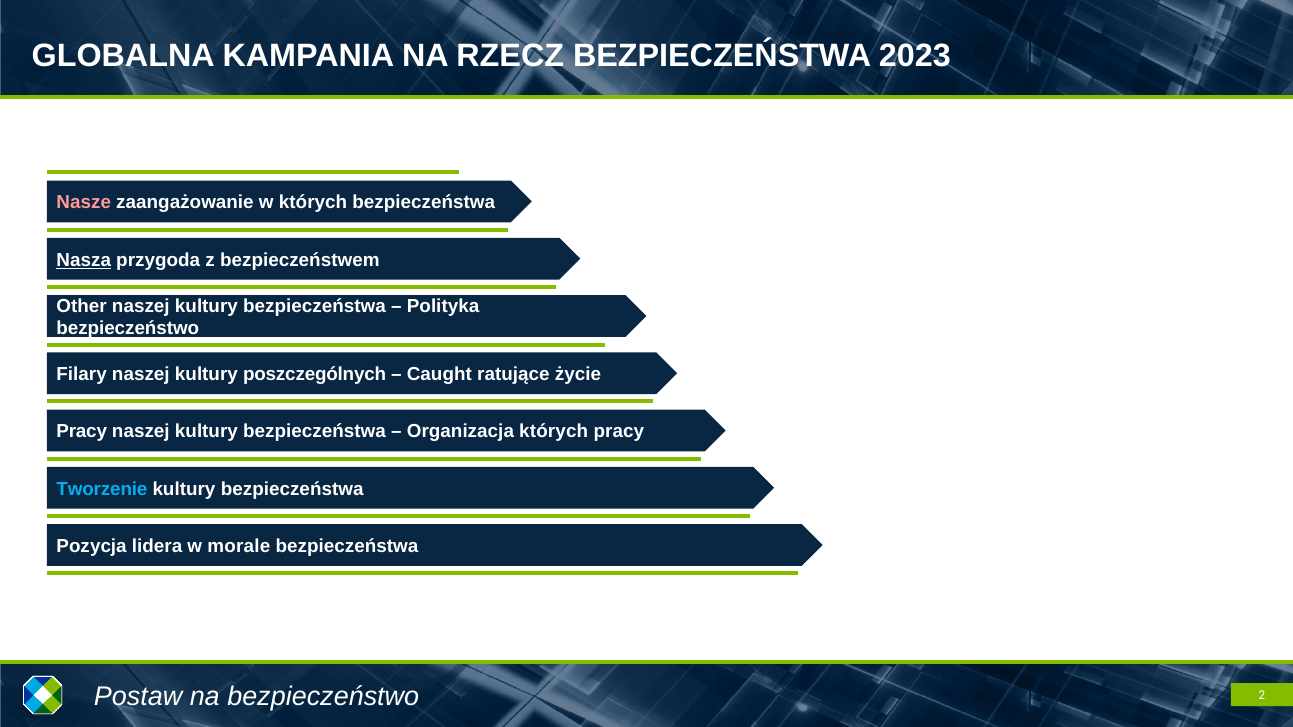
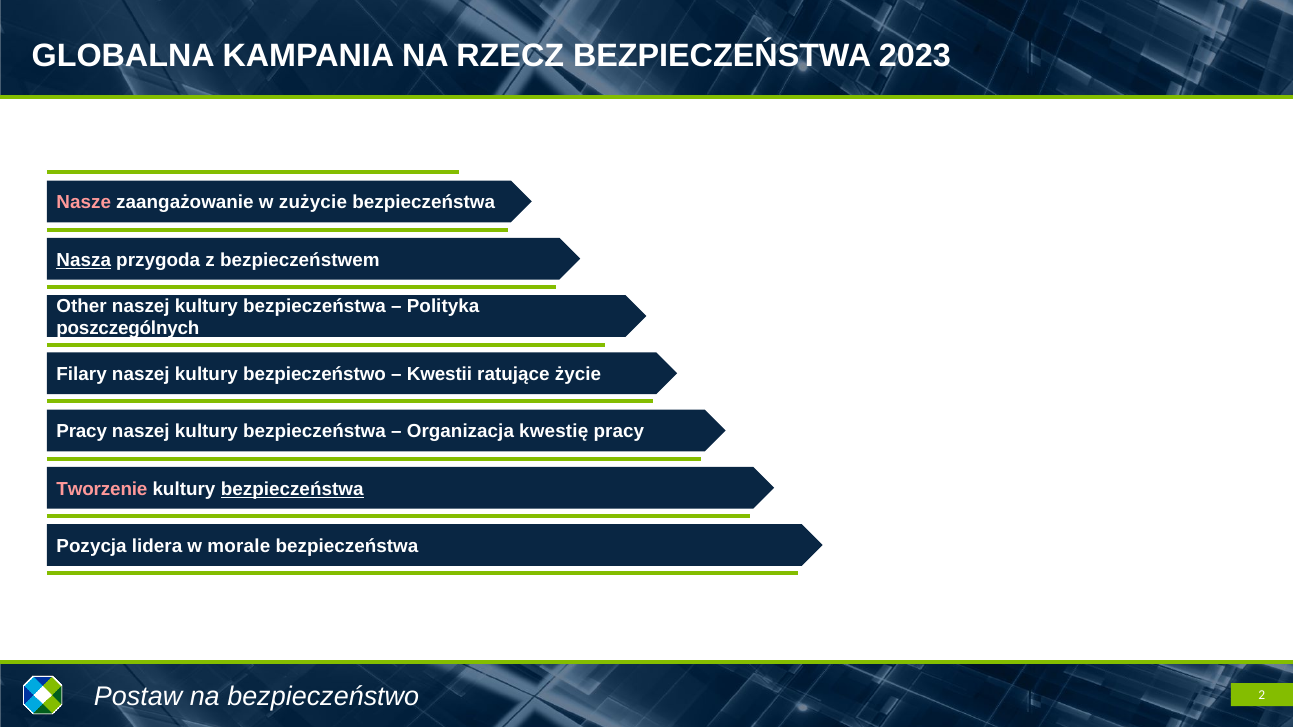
w których: których -> zużycie (313, 203)
bezpieczeństwo: bezpieczeństwo -> poszczególnych (128, 329)
kultury poszczególnych: poszczególnych -> bezpieczeństwo (315, 375)
Caught: Caught -> Kwestii (439, 375)
Organizacja których: których -> kwestię (554, 432)
Tworzenie colour: light blue -> pink (102, 489)
bezpieczeństwa underline: none -> present (292, 489)
